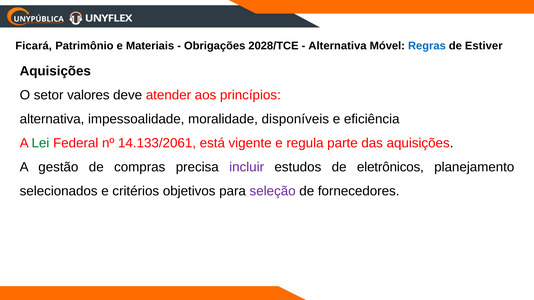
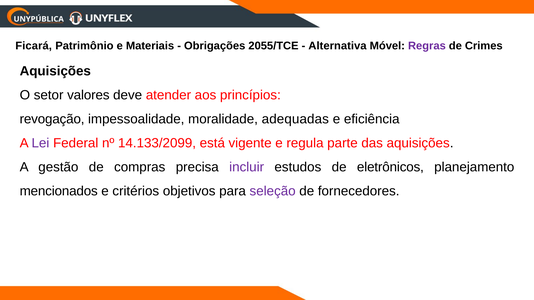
2028/TCE: 2028/TCE -> 2055/TCE (273, 46)
Regras colour: blue -> purple (427, 46)
Estiver: Estiver -> Crimes (484, 46)
alternativa: alternativa -> revogação (52, 119)
disponíveis: disponíveis -> adequadas (295, 119)
Lei colour: green -> purple (40, 143)
14.133/2061: 14.133/2061 -> 14.133/2099 (157, 143)
selecionados: selecionados -> mencionados (59, 191)
